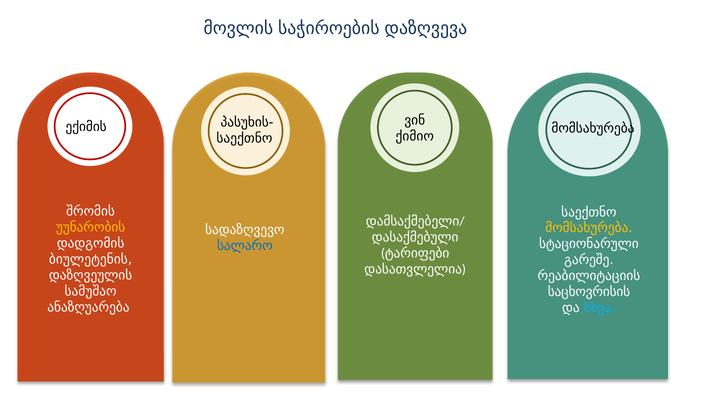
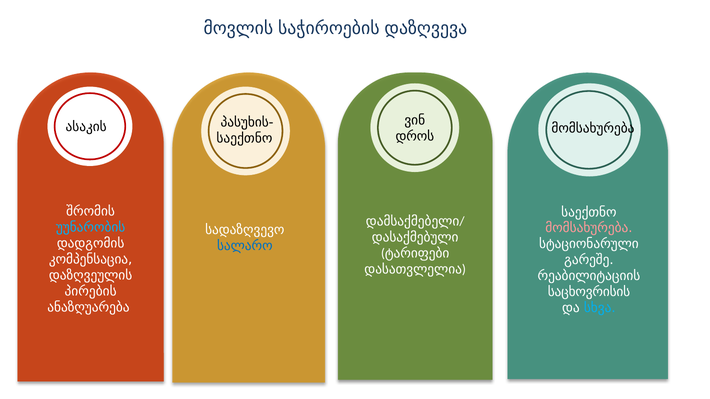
ექიმის: ექიმის -> ასაკის (86, 127)
ქიმიო: ქიმიო -> დროს (415, 136)
უუნარობის colour: yellow -> light blue (91, 228)
მომსახურება colour: yellow -> pink (589, 228)
ბიულეტენის: ბიულეტენის -> კომპენსაცია (91, 260)
სამუშაო: სამუშაო -> პირების (91, 292)
